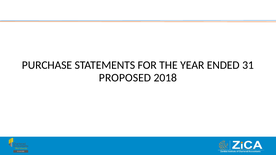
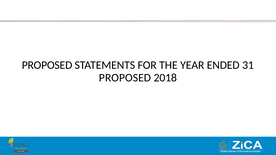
PURCHASE: PURCHASE -> PROPOSED (47, 65)
